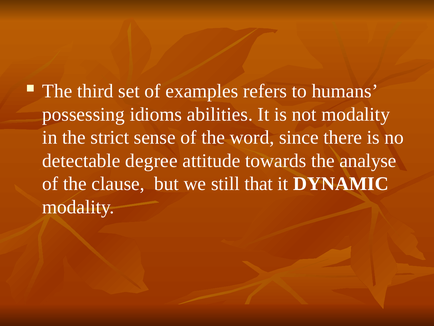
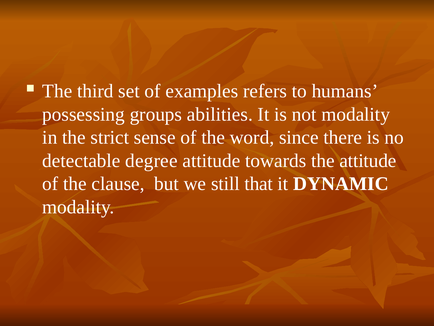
idioms: idioms -> groups (156, 114)
the analyse: analyse -> attitude (368, 161)
